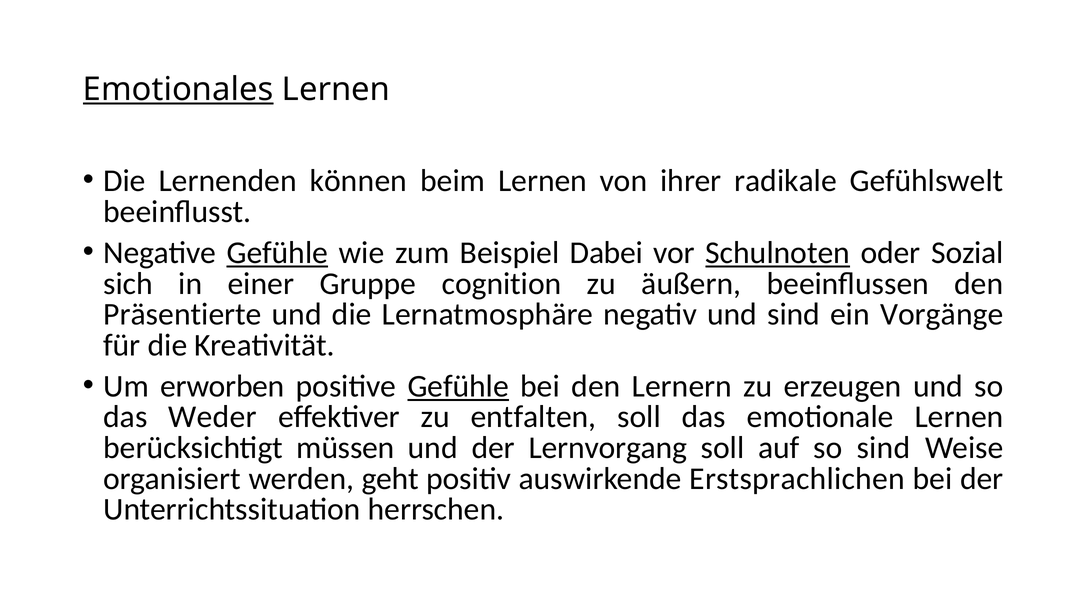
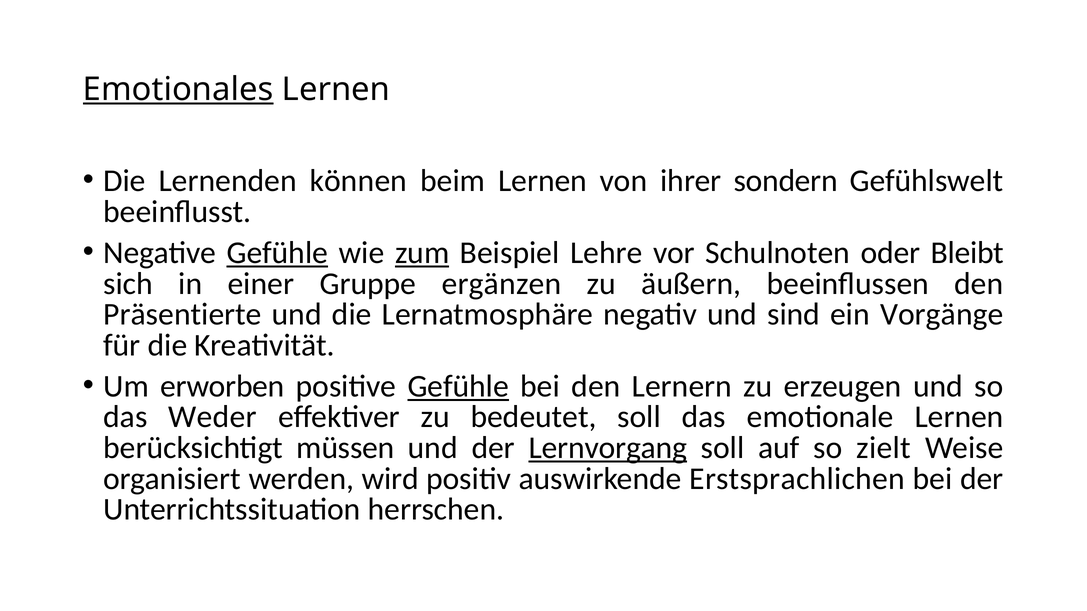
radikale: radikale -> sondern (786, 181)
zum underline: none -> present (422, 253)
Dabei: Dabei -> Lehre (606, 253)
Schulnoten underline: present -> none (778, 253)
Sozial: Sozial -> Bleibt (967, 253)
cognition: cognition -> ergänzen (502, 284)
entfalten: entfalten -> bedeutet (534, 417)
Lernvorgang underline: none -> present (608, 448)
so sind: sind -> zielt (884, 448)
geht: geht -> wird (390, 479)
